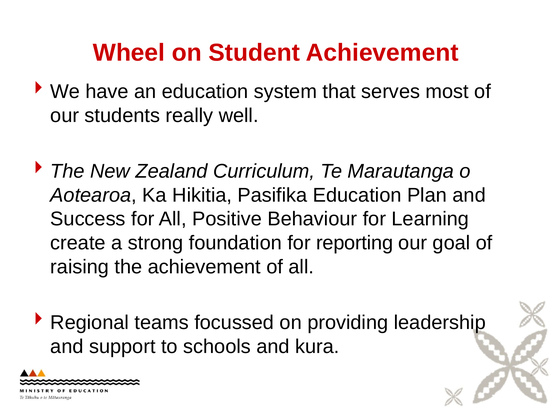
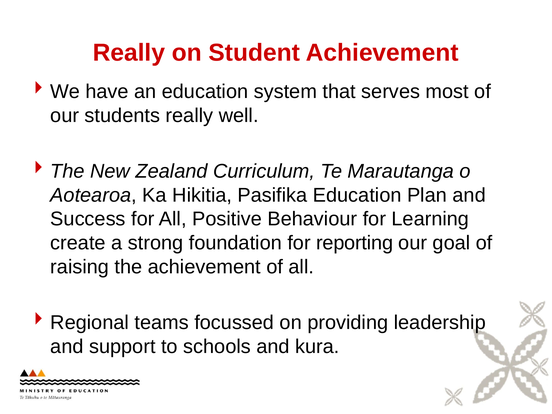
Wheel: Wheel -> Really (129, 53)
